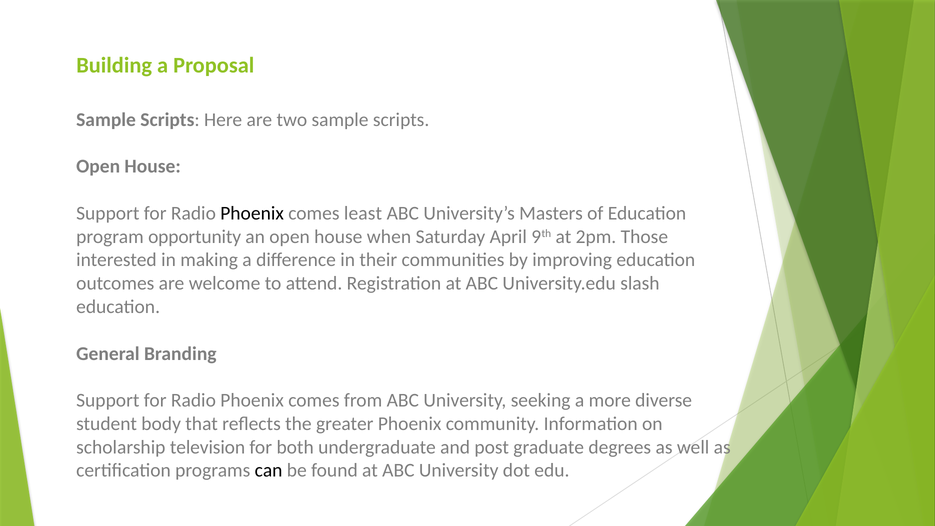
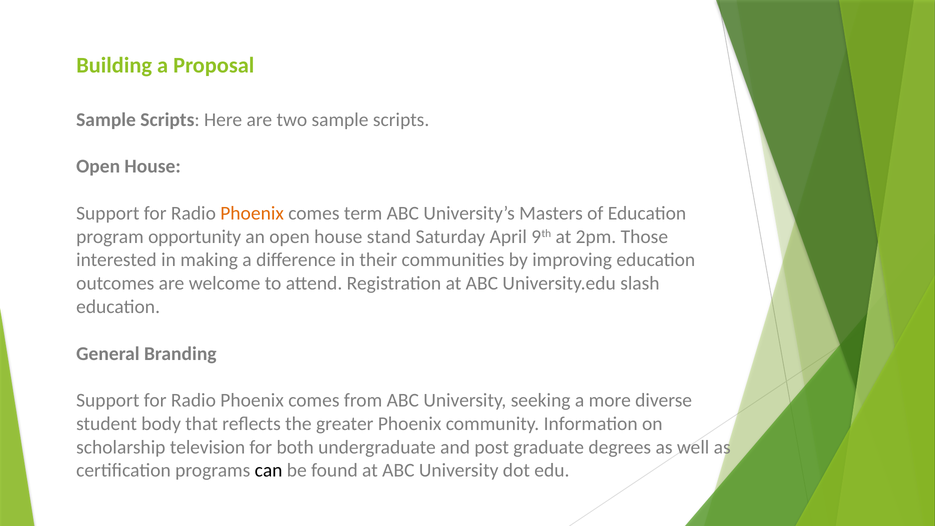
Phoenix colour: black -> orange (252, 213)
least: least -> term (363, 213)
when: when -> stand (389, 237)
